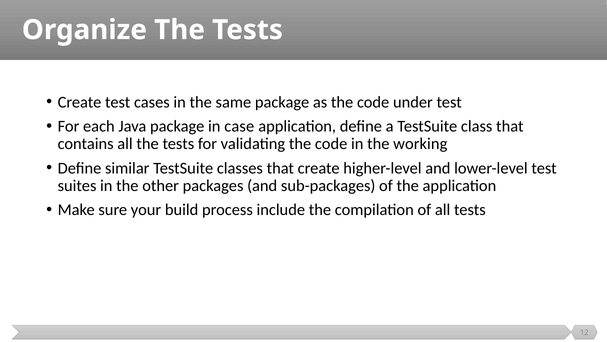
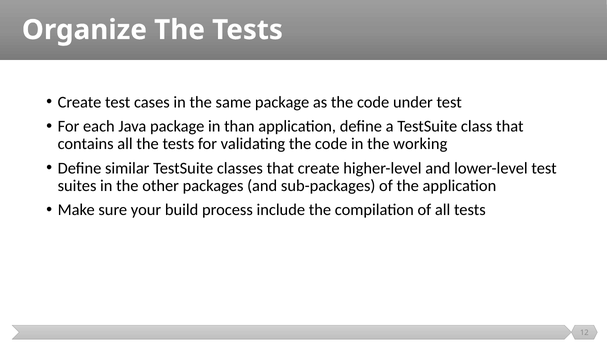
case: case -> than (239, 126)
